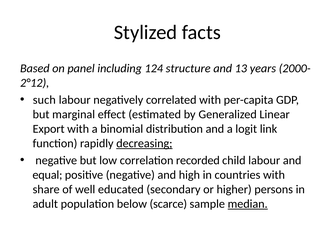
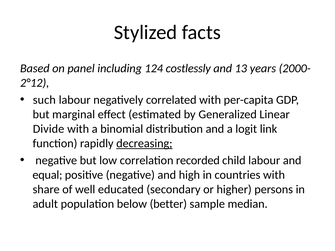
structure: structure -> costlessly (188, 68)
Export: Export -> Divide (49, 129)
scarce: scarce -> better (168, 204)
median underline: present -> none (248, 204)
